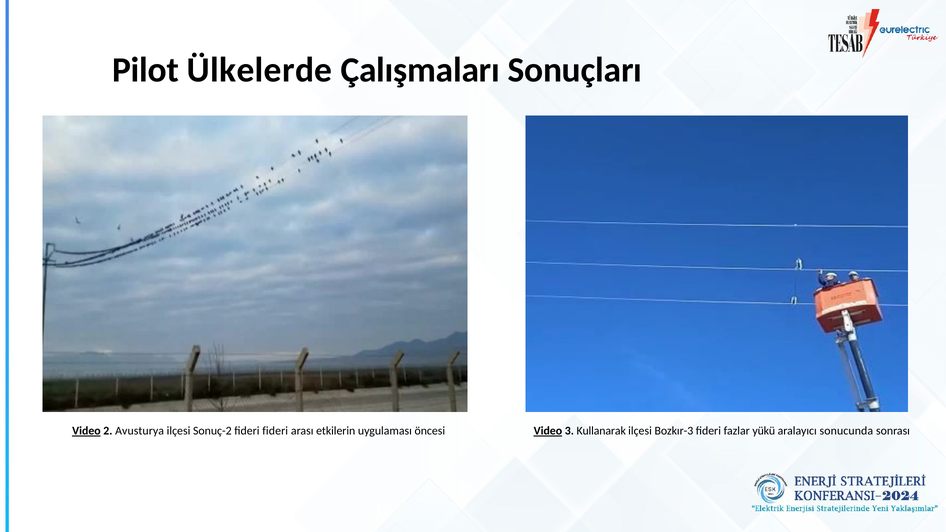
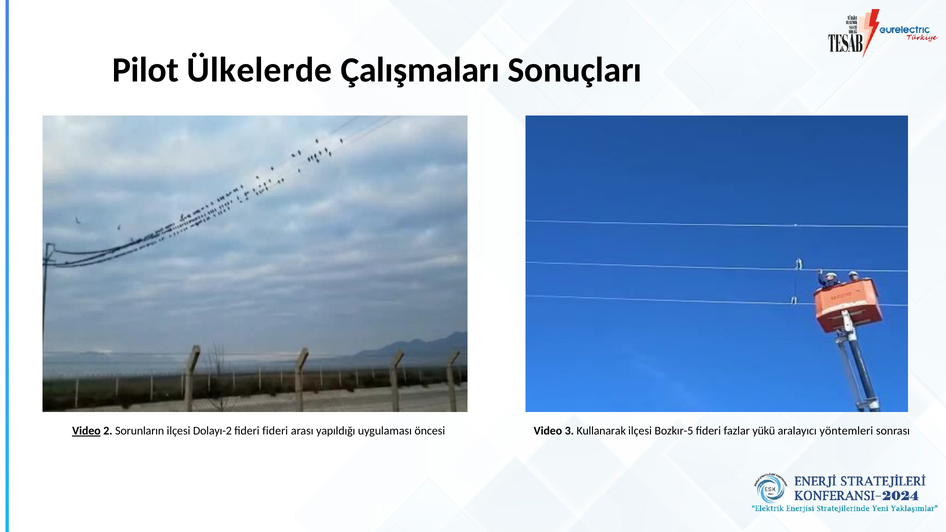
Avusturya: Avusturya -> Sorunların (140, 431)
Sonuç-2: Sonuç-2 -> Dolayı-2 (212, 431)
etkilerin: etkilerin -> yapıldığı (336, 431)
Video underline: present -> none (548, 431)
Bozkır-3: Bozkır-3 -> Bozkır-5 (674, 431)
sonucunda: sonucunda -> yöntemleri (846, 431)
